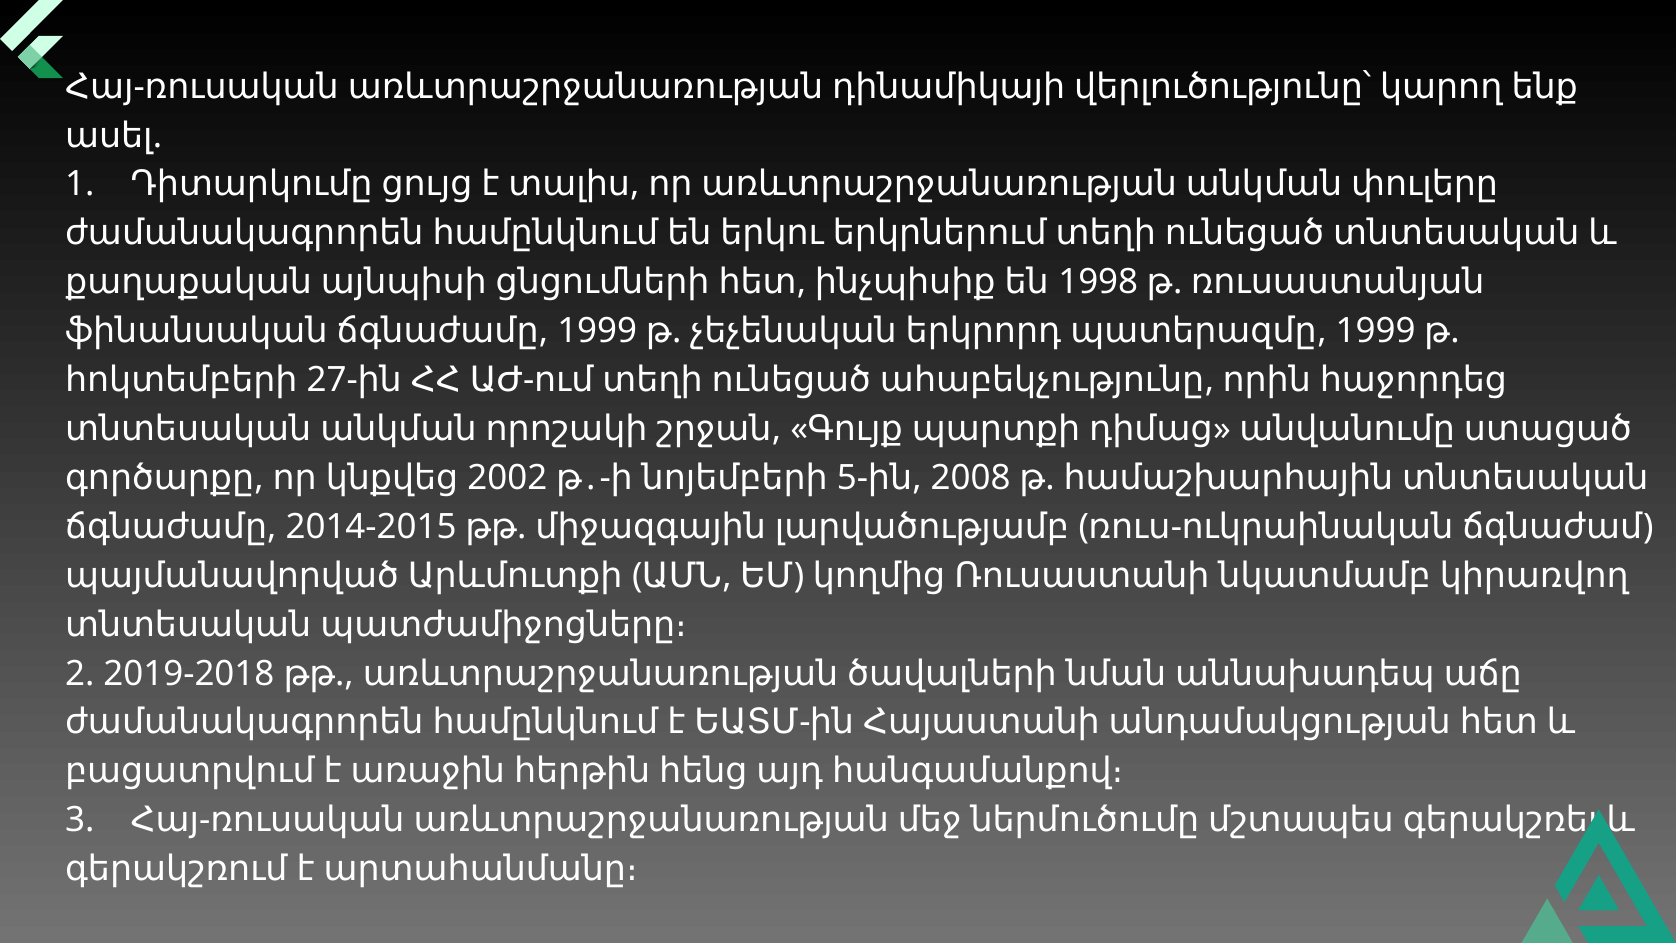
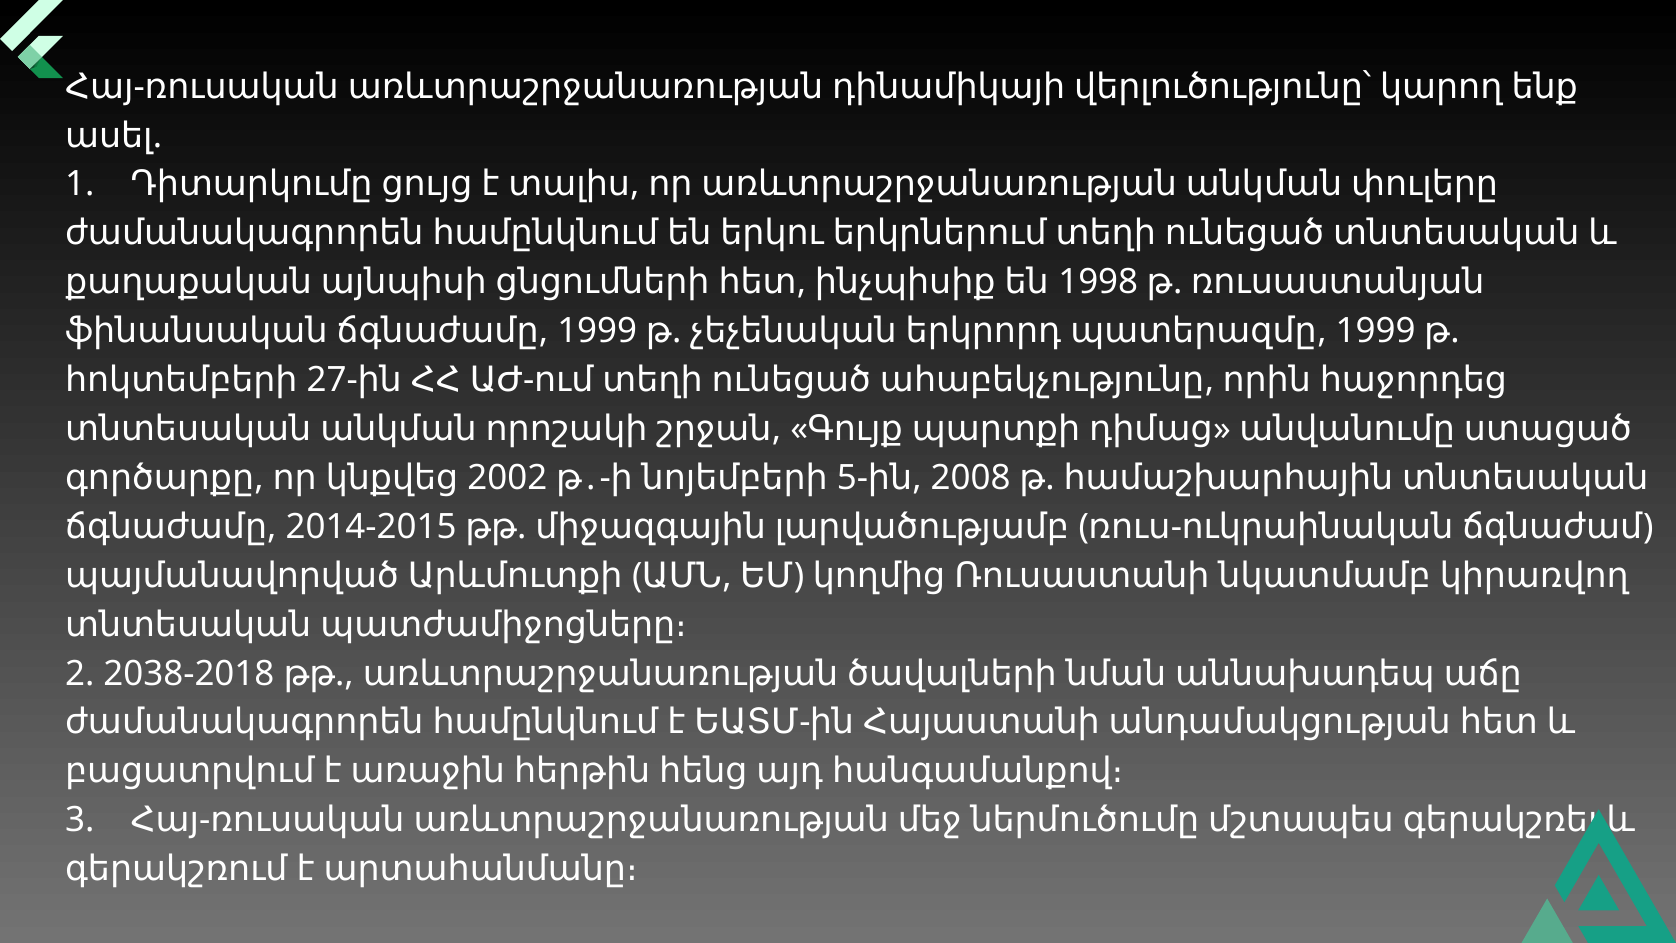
2019-2018: 2019-2018 -> 2038-2018 (189, 673)
